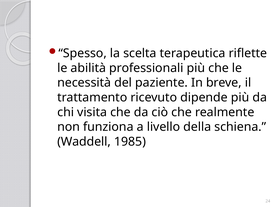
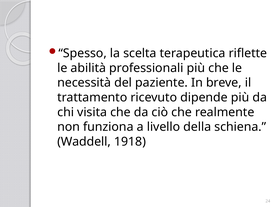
1985: 1985 -> 1918 (130, 142)
